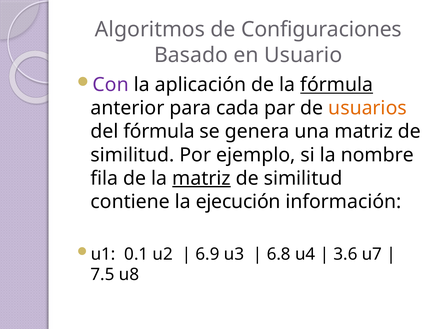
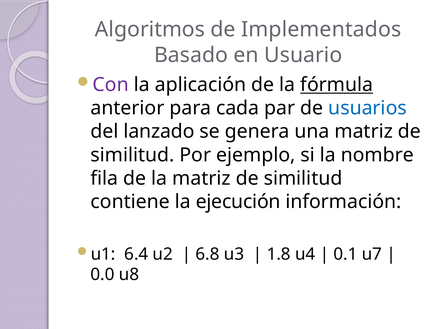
Configuraciones: Configuraciones -> Implementados (321, 30)
usuarios colour: orange -> blue (368, 108)
del fórmula: fórmula -> lanzado (159, 131)
matriz underline: present -> none (201, 178)
0.1: 0.1 -> 6.4 (136, 254)
6.9: 6.9 -> 6.8 (207, 254)
6.8: 6.8 -> 1.8 (279, 254)
3.6: 3.6 -> 0.1 (345, 254)
7.5: 7.5 -> 0.0 (103, 274)
